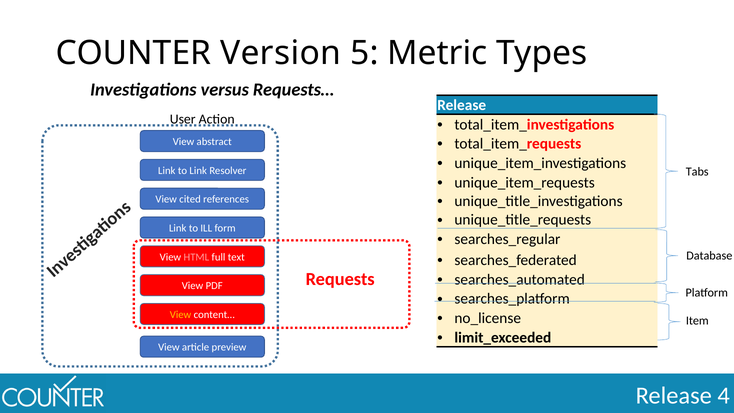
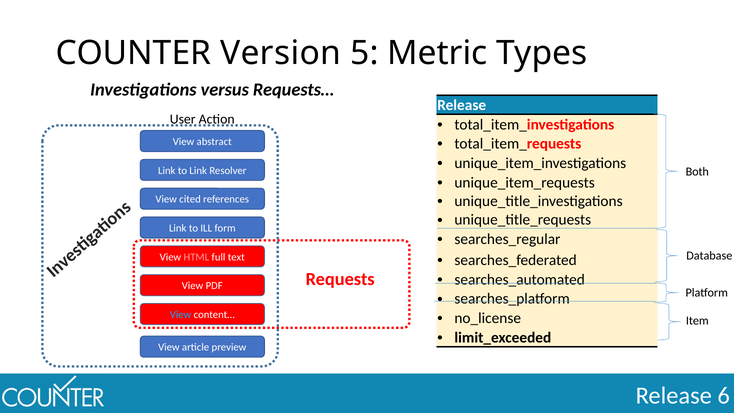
Tabs: Tabs -> Both (697, 172)
View colour: yellow -> light blue (181, 315)
4: 4 -> 6 (724, 395)
